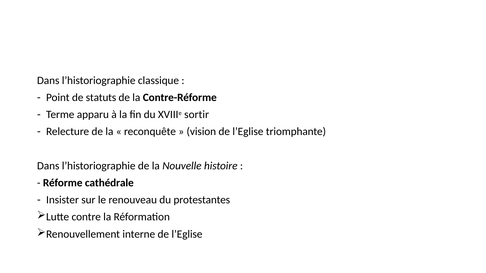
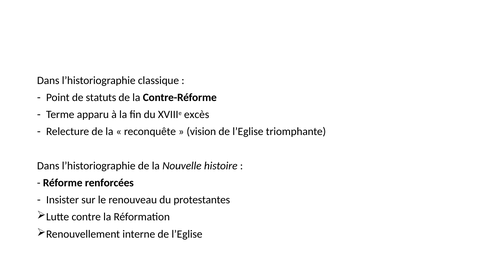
sortir: sortir -> excès (197, 115)
cathédrale: cathédrale -> renforcées (109, 183)
